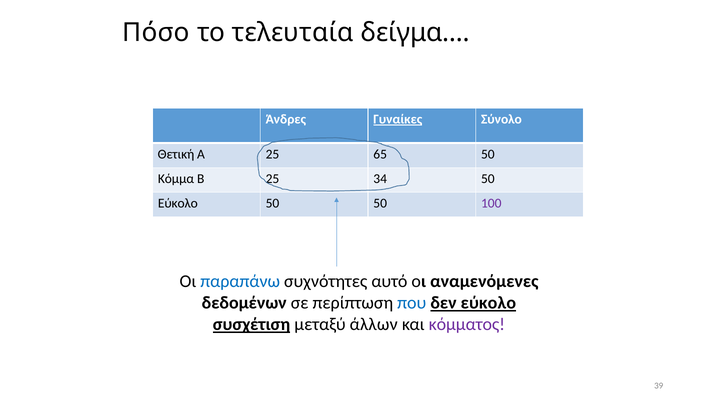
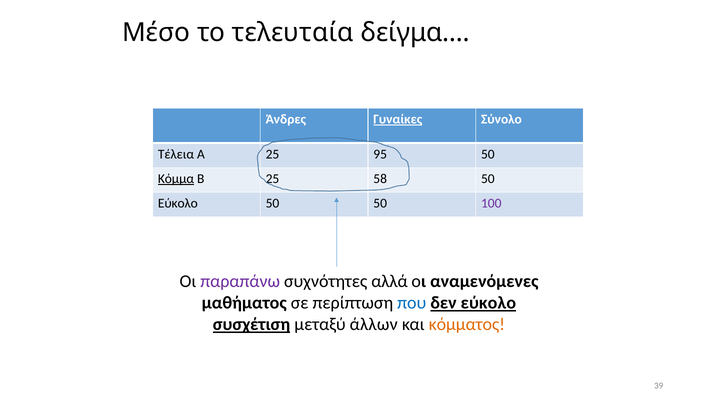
Πόσο: Πόσο -> Μέσο (156, 33)
Θετική: Θετική -> Τέλεια (176, 154)
65: 65 -> 95 (380, 154)
Κόμμα underline: none -> present (176, 179)
34: 34 -> 58 (380, 179)
παραπάνω colour: blue -> purple (240, 281)
αυτό: αυτό -> αλλά (389, 281)
δεδομένων: δεδομένων -> μαθήματος (244, 303)
κόμματος colour: purple -> orange (467, 324)
